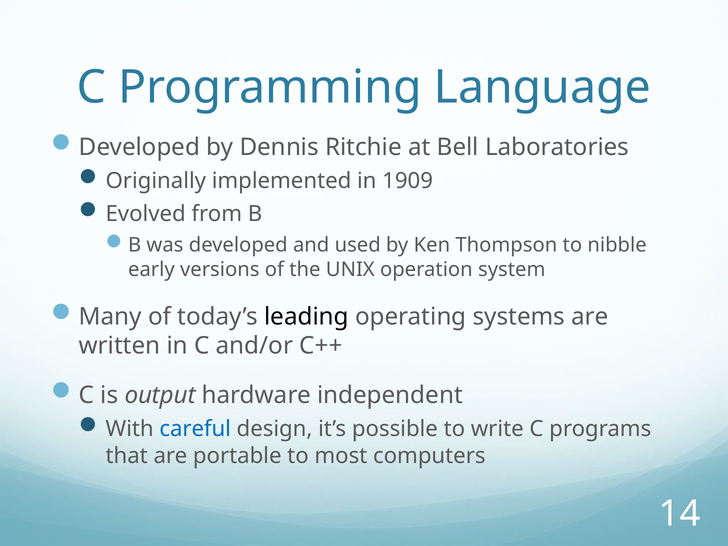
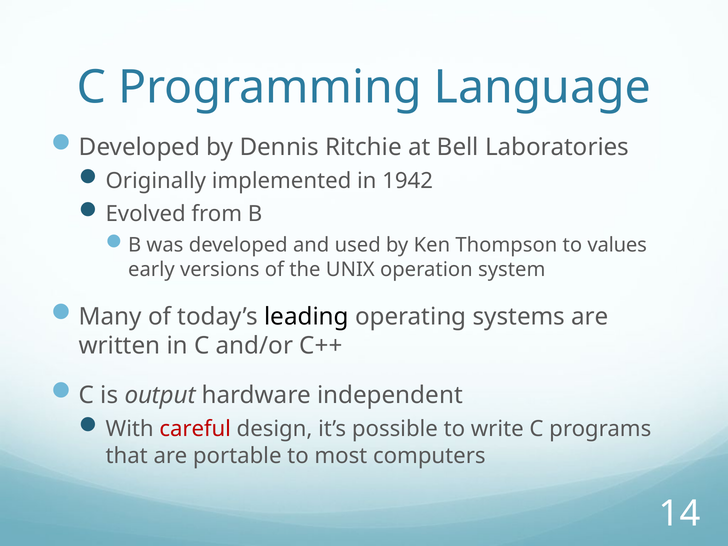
1909: 1909 -> 1942 (408, 181)
nibble: nibble -> values (617, 245)
careful colour: blue -> red (195, 429)
